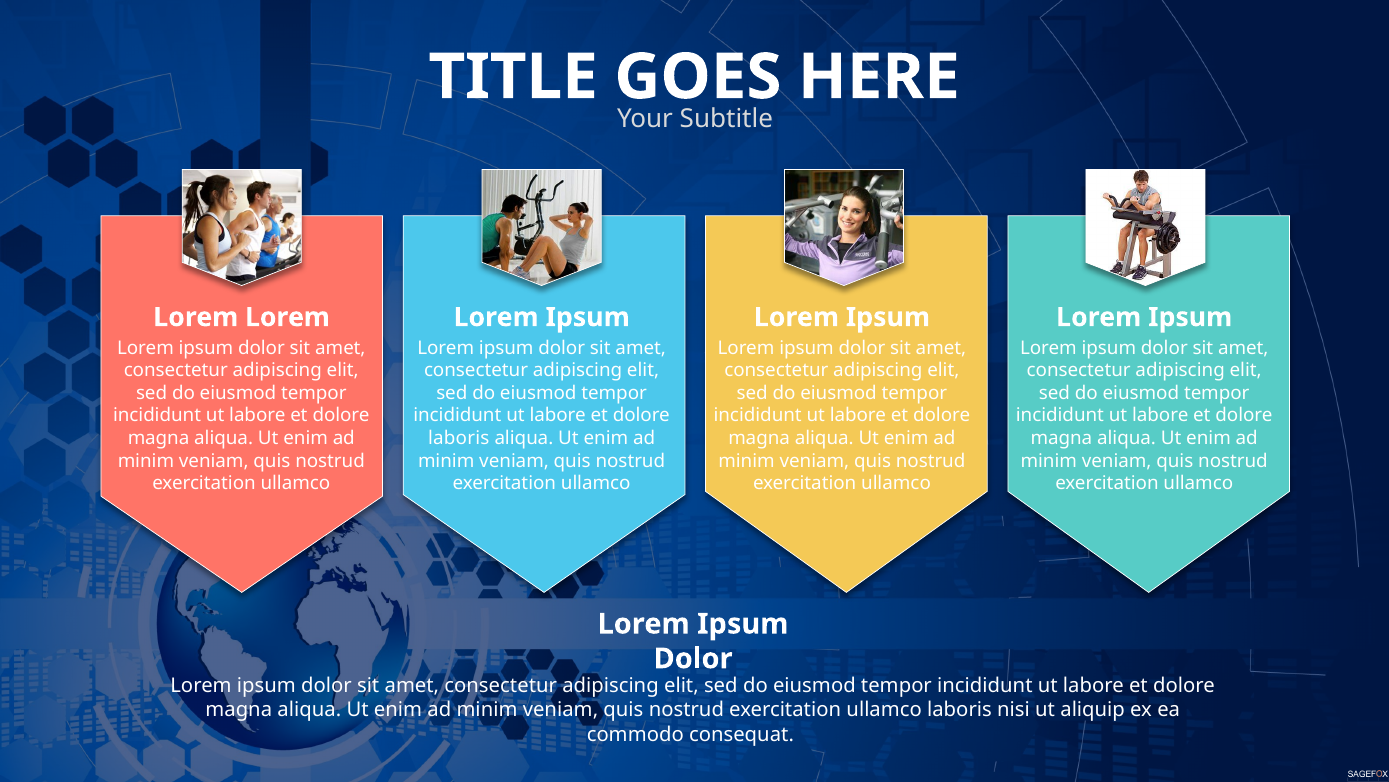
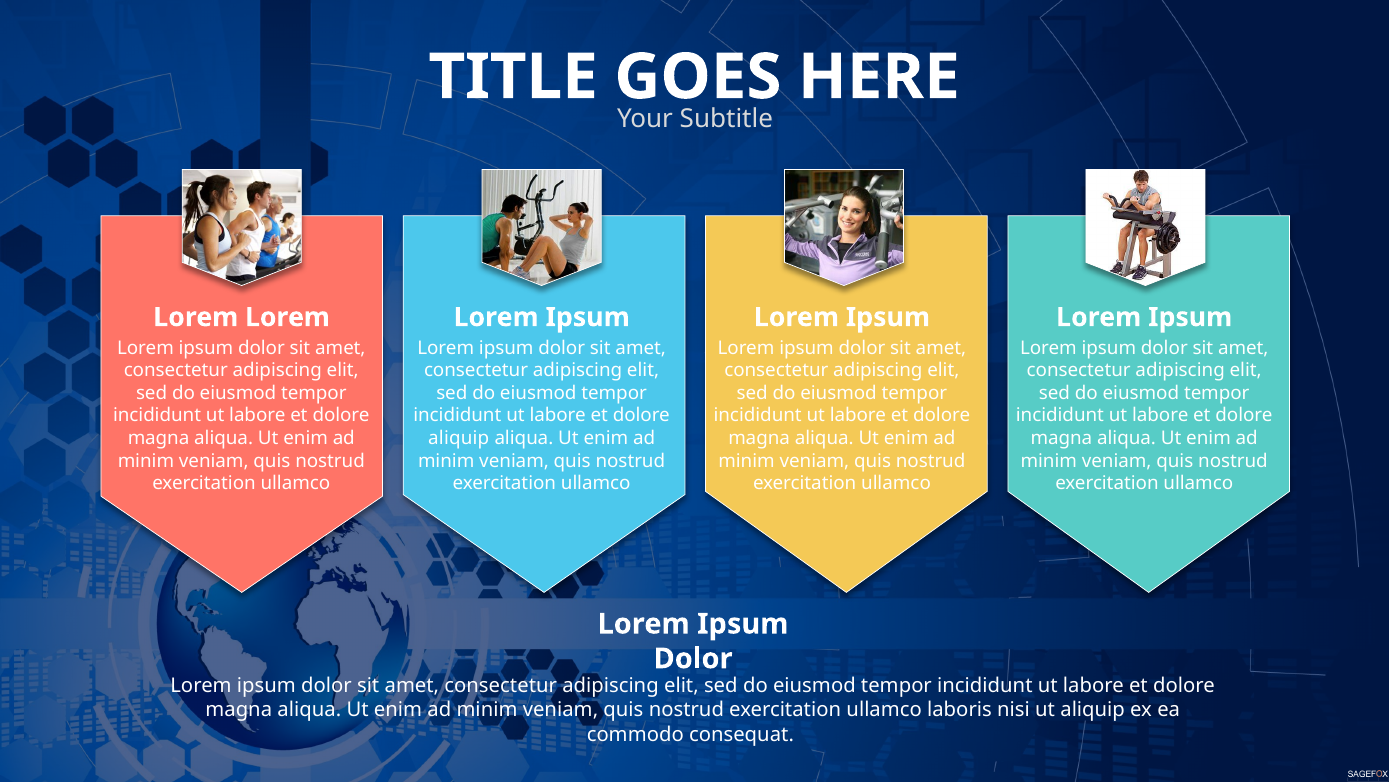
laboris: laboris -> aliquip (459, 438)
